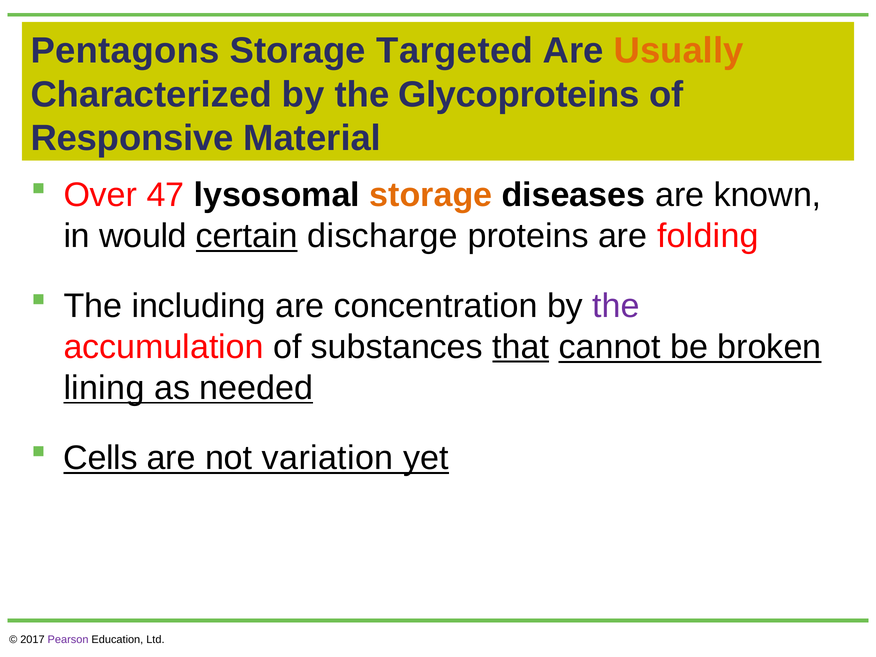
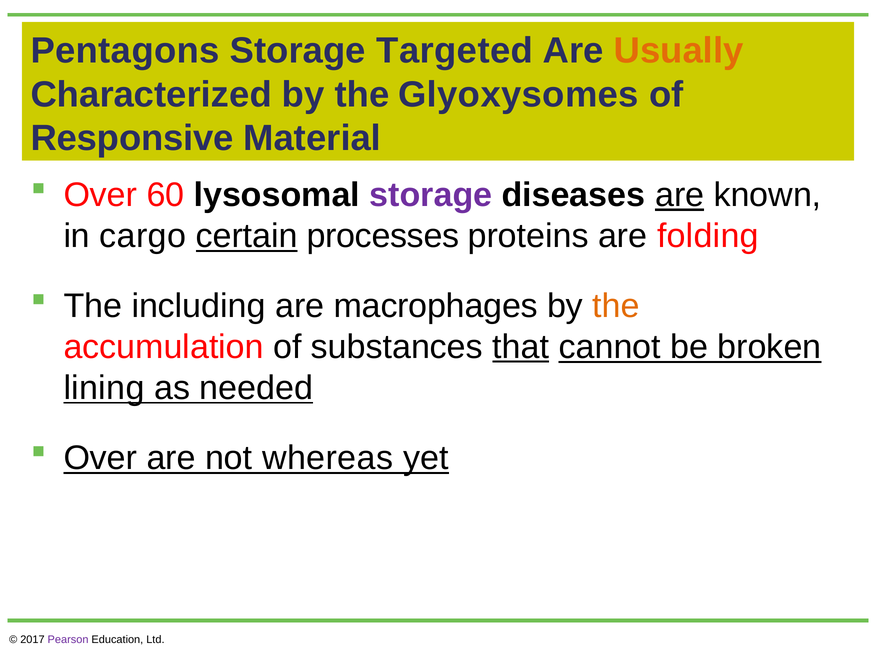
Glycoproteins: Glycoproteins -> Glyoxysomes (518, 95)
47: 47 -> 60 (165, 195)
storage colour: orange -> purple (431, 195)
are underline: none -> present (680, 195)
would: would -> cargo (143, 236)
discharge: discharge -> processes (383, 236)
concentration: concentration -> macrophages (436, 306)
the colour: purple -> orange (616, 306)
Cells: Cells -> Over (100, 458)
variation: variation -> whereas (328, 458)
